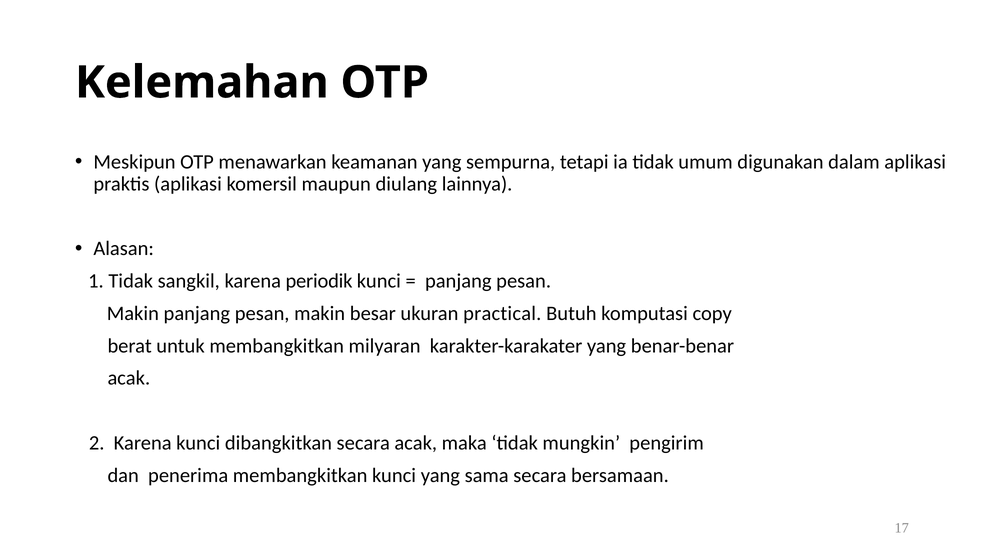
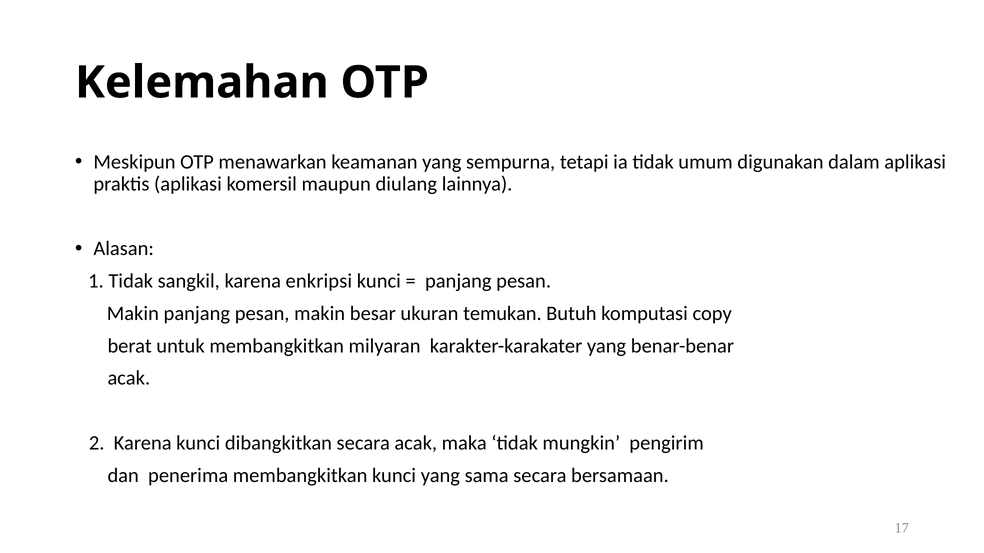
periodik: periodik -> enkripsi (319, 281)
practical: practical -> temukan (502, 314)
